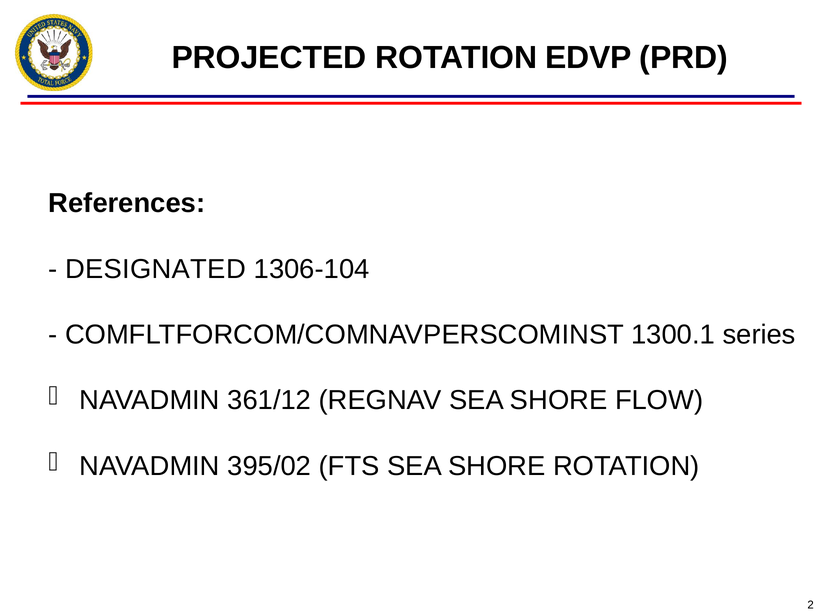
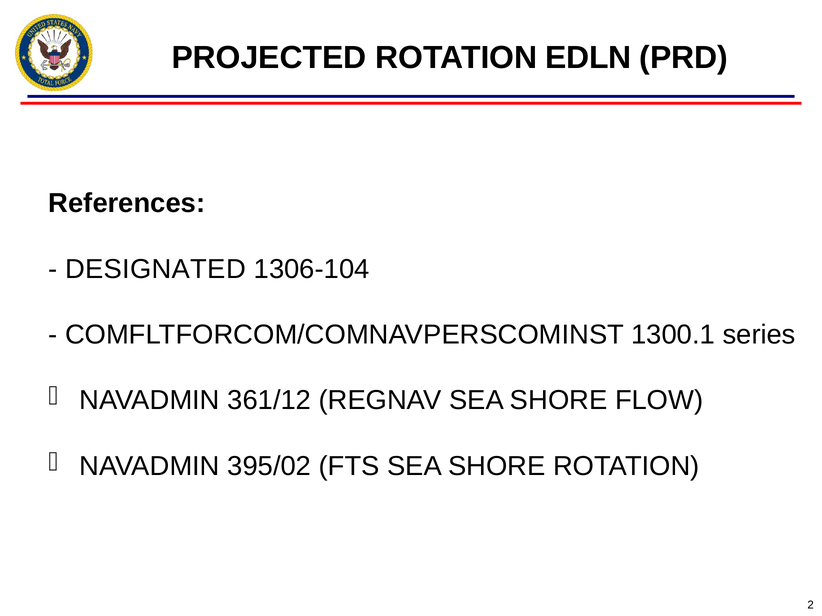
EDVP: EDVP -> EDLN (589, 58)
